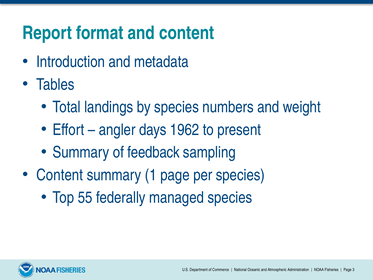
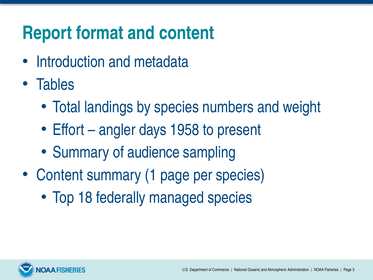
1962: 1962 -> 1958 (185, 130)
feedback: feedback -> audience (154, 152)
55: 55 -> 18 (85, 197)
